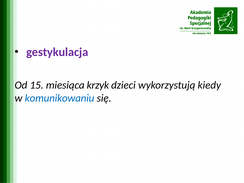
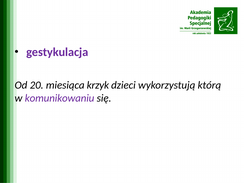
15: 15 -> 20 (37, 85)
kiedy: kiedy -> którą (209, 85)
komunikowaniu colour: blue -> purple (60, 98)
